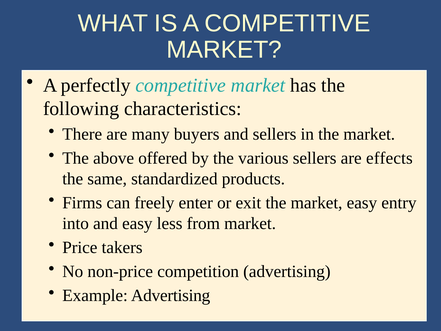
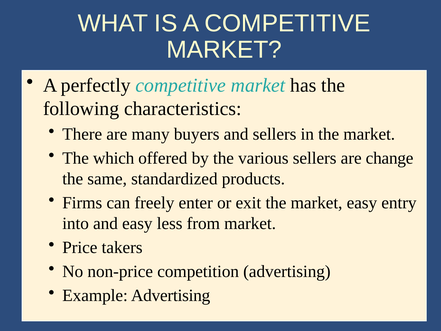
above: above -> which (114, 158)
effects: effects -> change (390, 158)
